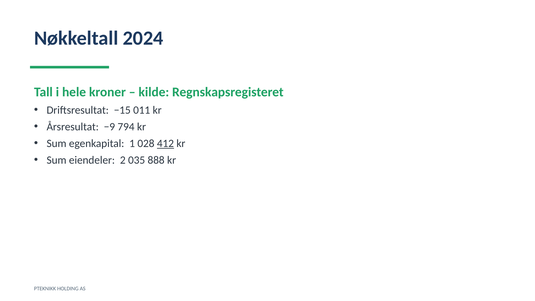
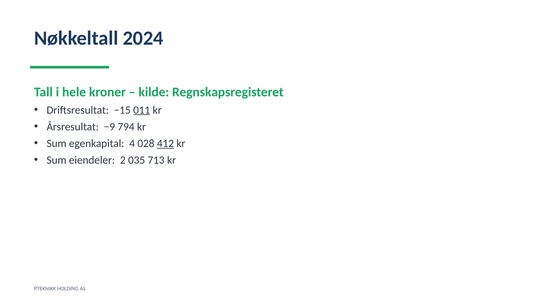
011 underline: none -> present (142, 110)
1: 1 -> 4 (132, 143)
888: 888 -> 713 (156, 160)
